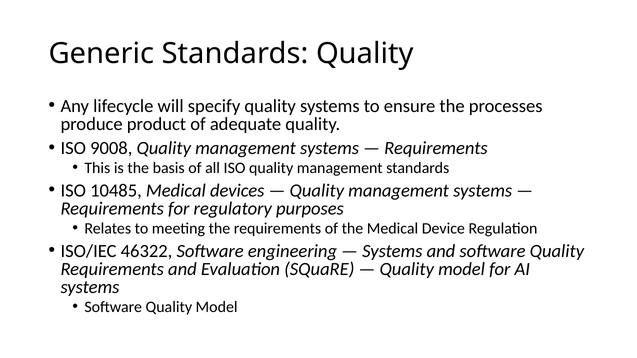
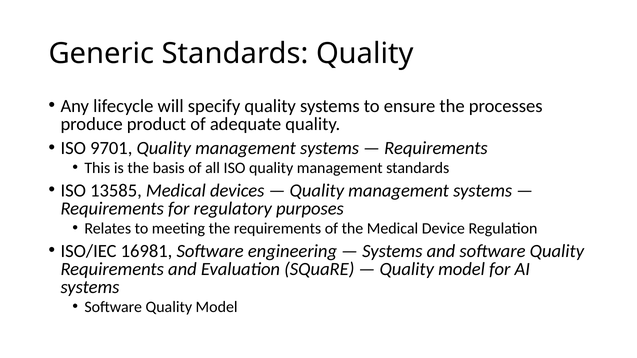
9008: 9008 -> 9701 (111, 148)
10485: 10485 -> 13585 (116, 191)
46322: 46322 -> 16981 (147, 251)
